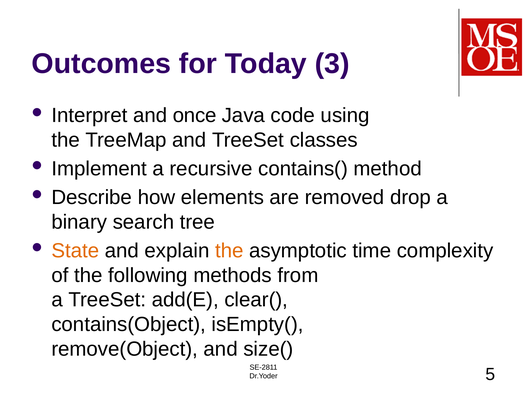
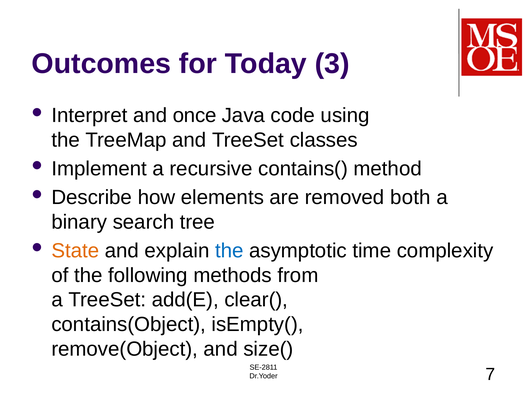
drop: drop -> both (410, 197)
the colour: orange -> blue (229, 251)
5: 5 -> 7 (491, 375)
